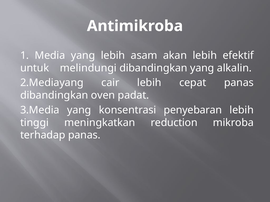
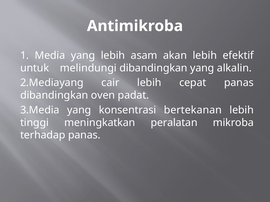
penyebaran: penyebaran -> bertekanan (193, 110)
reduction: reduction -> peralatan (174, 123)
